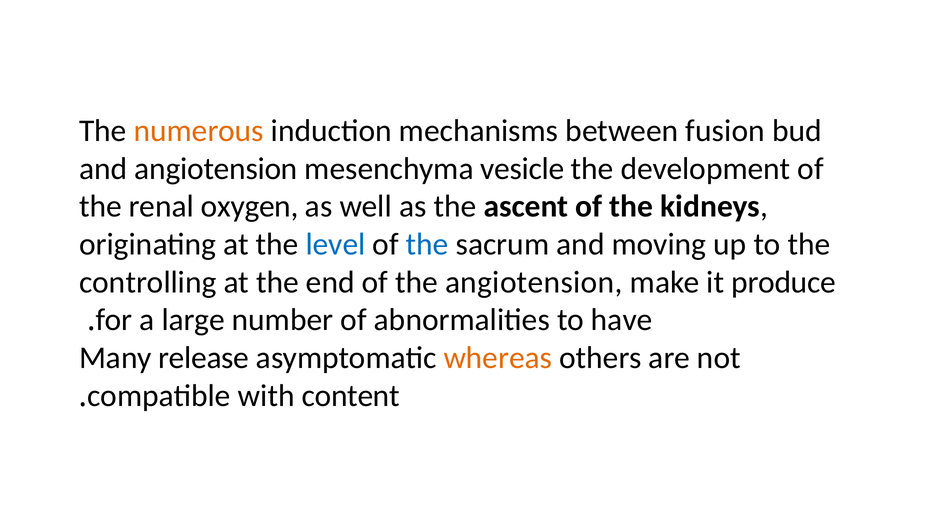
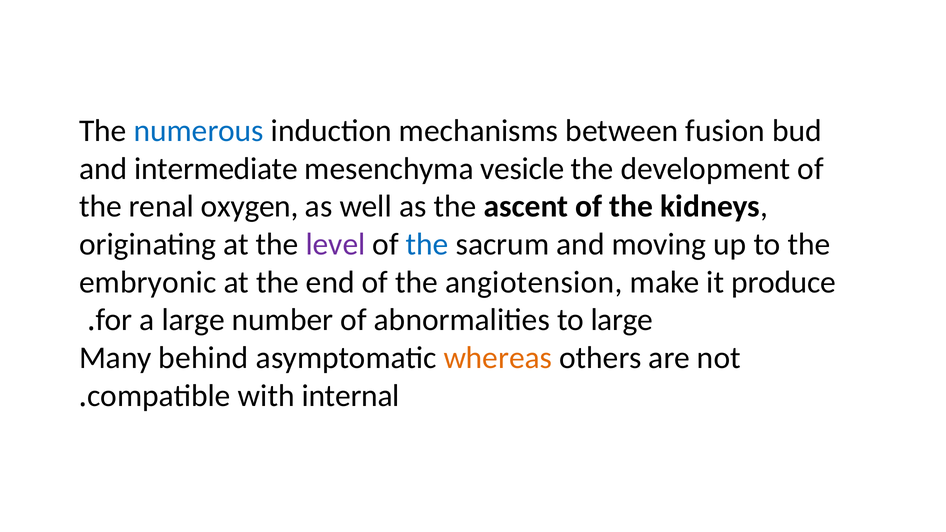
numerous colour: orange -> blue (199, 131)
and angiotension: angiotension -> intermediate (216, 169)
level colour: blue -> purple (336, 244)
controlling: controlling -> embryonic (148, 282)
to have: have -> large (622, 320)
release: release -> behind (203, 358)
content: content -> internal (351, 396)
